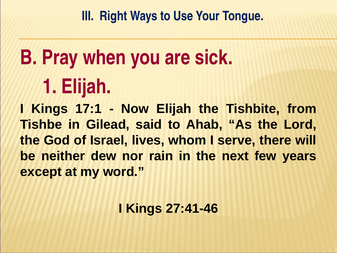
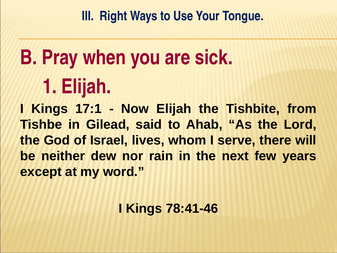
27:41-46: 27:41-46 -> 78:41-46 (192, 208)
